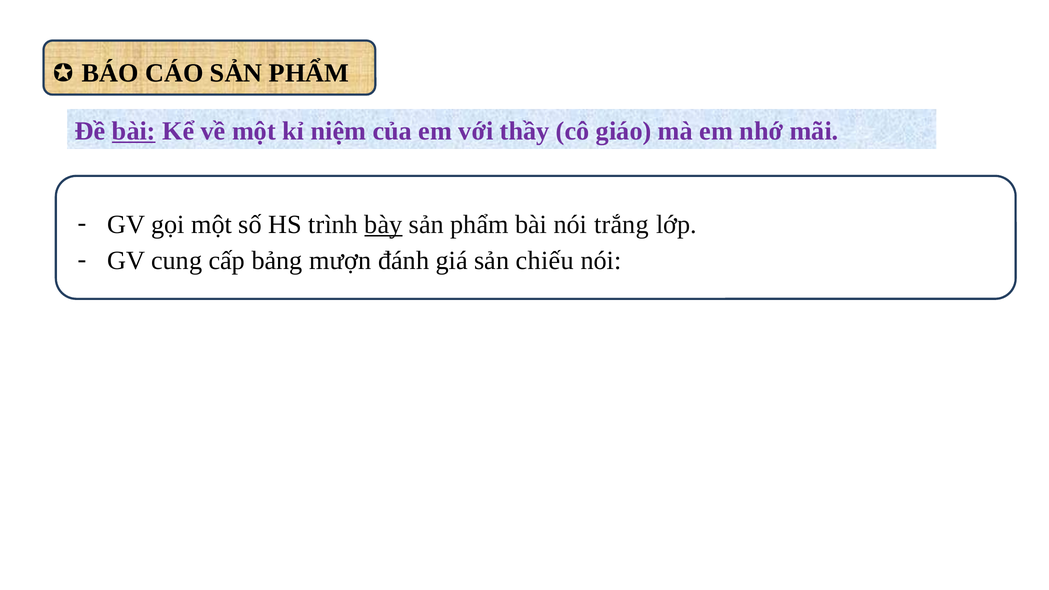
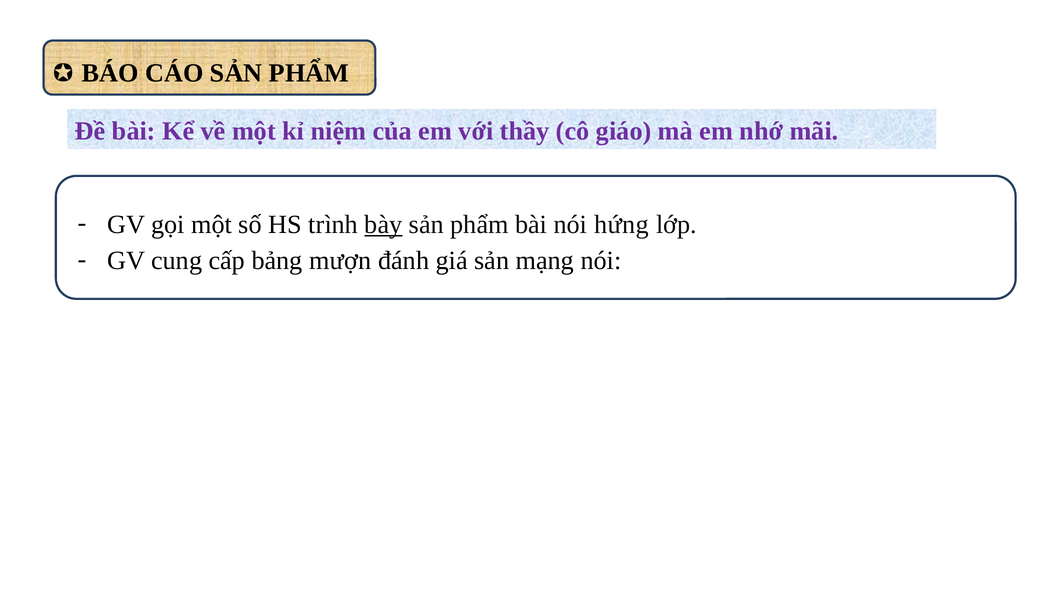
bài underline: present -> none (134, 131)
trắng: trắng -> hứng (622, 224)
chiếu: chiếu -> mạng (545, 261)
